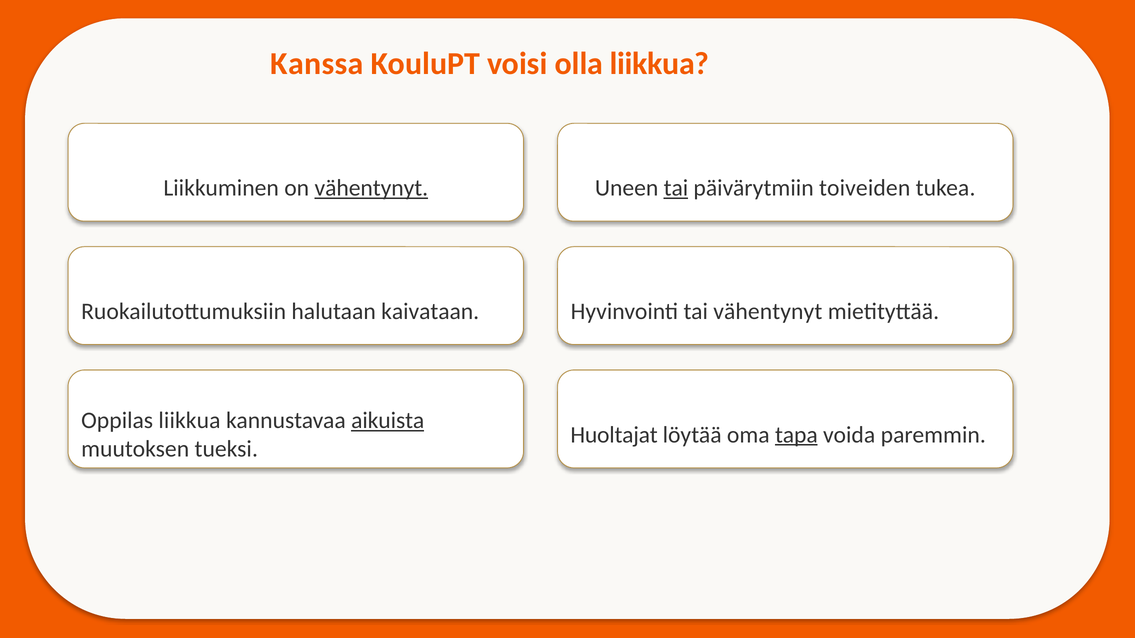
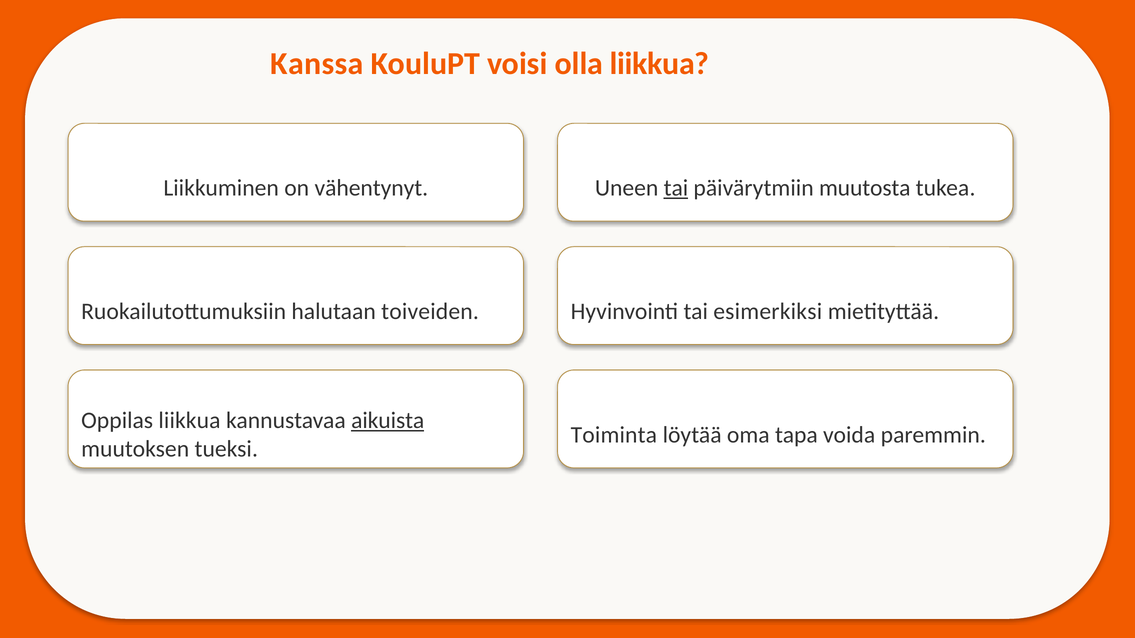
vähentynyt underline: present -> none (371, 188)
toiveiden: toiveiden -> muutosta (865, 188)
kaivataan: kaivataan -> toiveiden (430, 312)
tai vähentynyt: vähentynyt -> esimerkiksi (768, 312)
Huoltajat: Huoltajat -> Toiminta (614, 435)
tapa underline: present -> none (796, 435)
